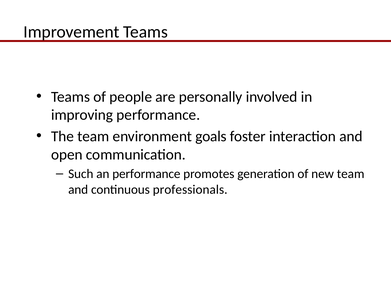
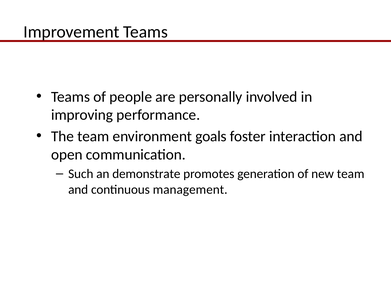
an performance: performance -> demonstrate (146, 174)
professionals: professionals -> management (190, 190)
